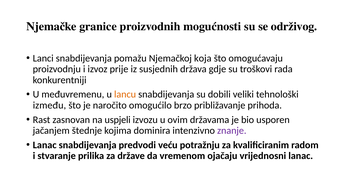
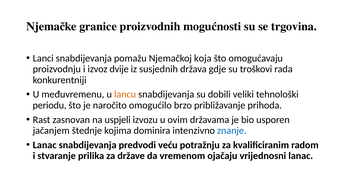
održivog: održivog -> trgovina (294, 26)
prije: prije -> dvije (119, 69)
između: između -> periodu (50, 105)
znanje colour: purple -> blue (232, 131)
